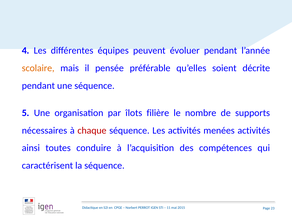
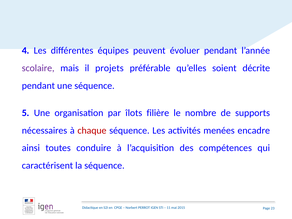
scolaire colour: orange -> purple (38, 68)
pensée: pensée -> projets (109, 68)
menées activités: activités -> encadre (254, 130)
